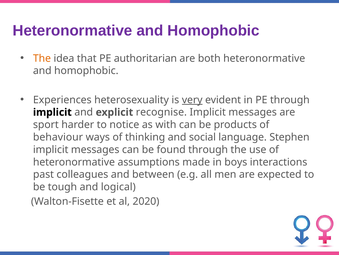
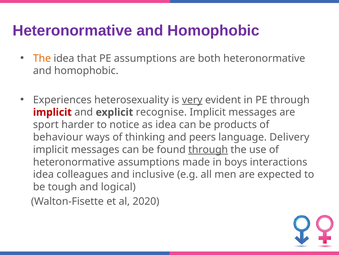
PE authoritarian: authoritarian -> assumptions (145, 58)
implicit colour: black -> red (52, 112)
as with: with -> idea (166, 124)
social: social -> peers (202, 137)
Stephen: Stephen -> Delivery (289, 137)
through underline: none -> present (208, 149)
past: past -> idea (43, 174)
between: between -> inclusive (153, 174)
